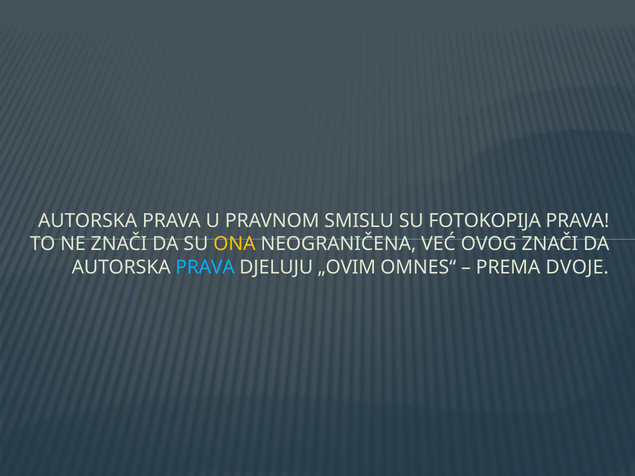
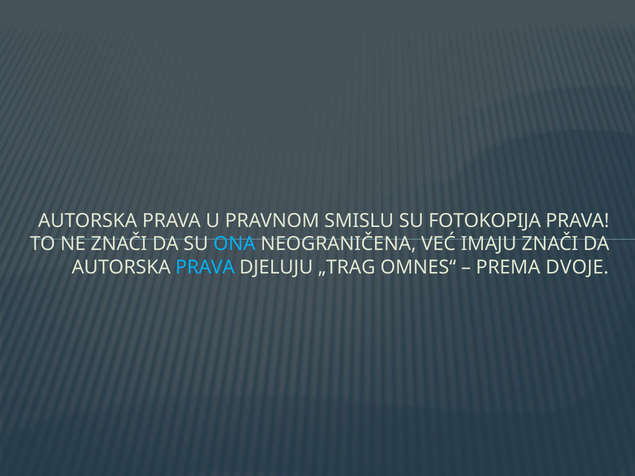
ONA colour: yellow -> light blue (234, 244)
OVOG: OVOG -> IMAJU (489, 244)
„OVIM: „OVIM -> „TRAG (347, 267)
